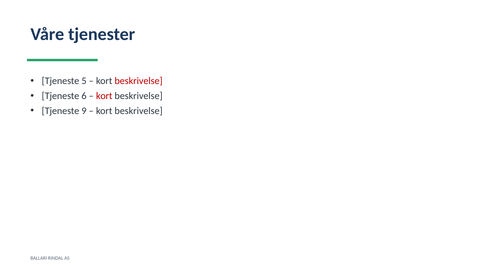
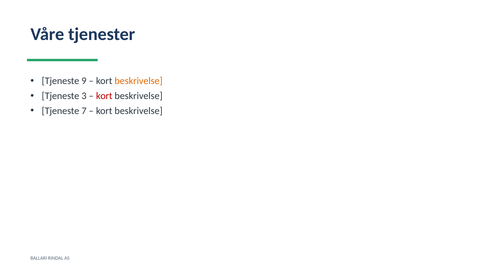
5: 5 -> 9 (84, 81)
beskrivelse colour: red -> orange (139, 81)
6: 6 -> 3 (84, 96)
9: 9 -> 7 (84, 111)
